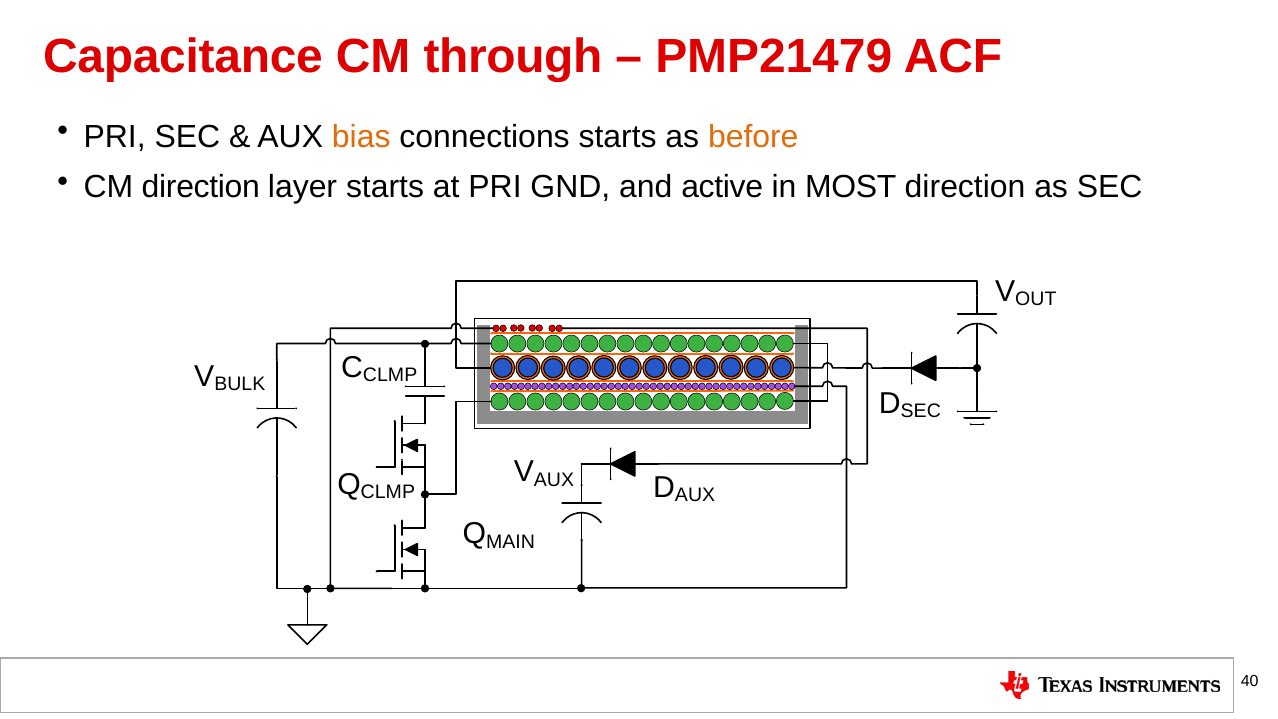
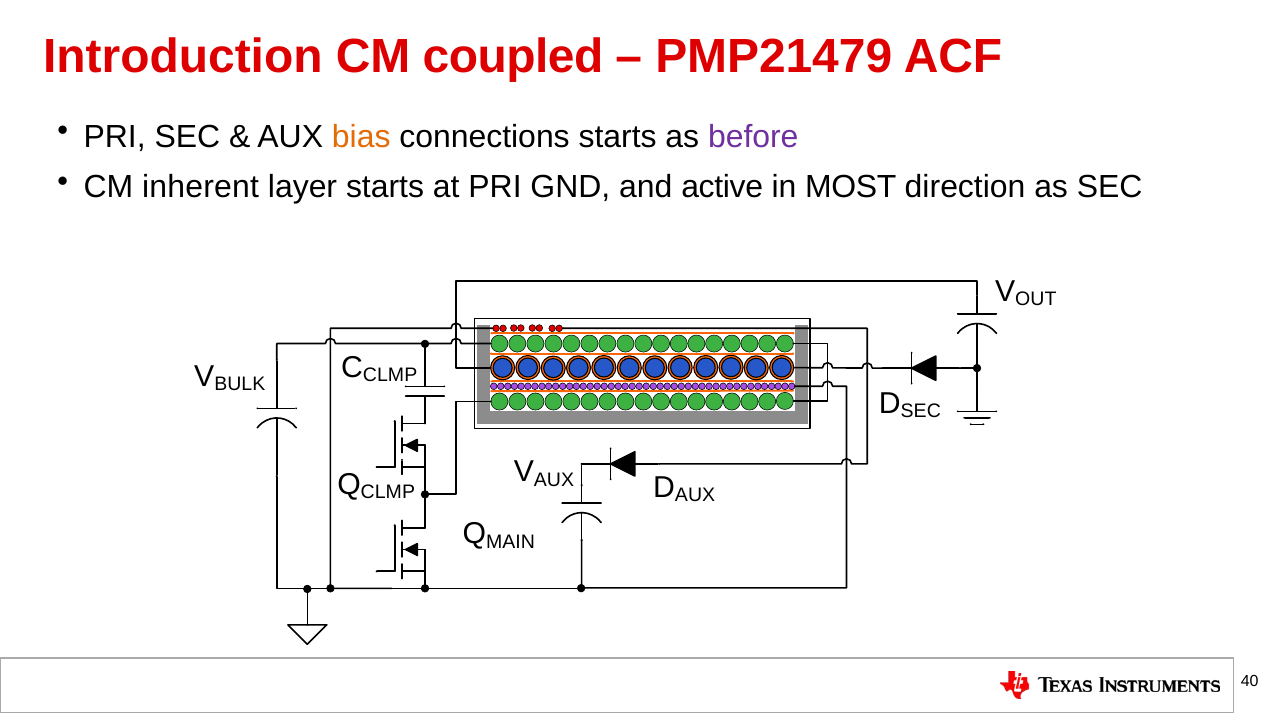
Capacitance: Capacitance -> Introduction (183, 57)
through: through -> coupled (513, 57)
before colour: orange -> purple (753, 137)
CM direction: direction -> inherent (201, 187)
